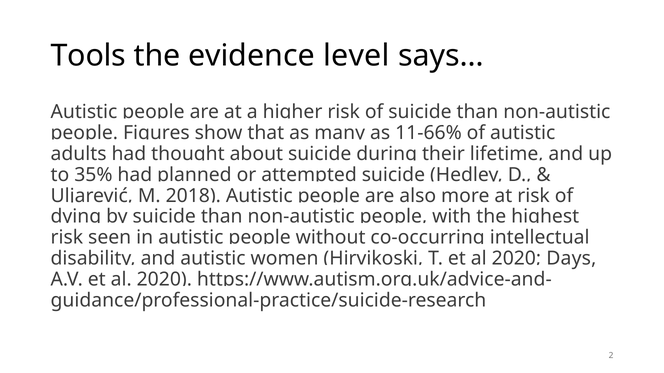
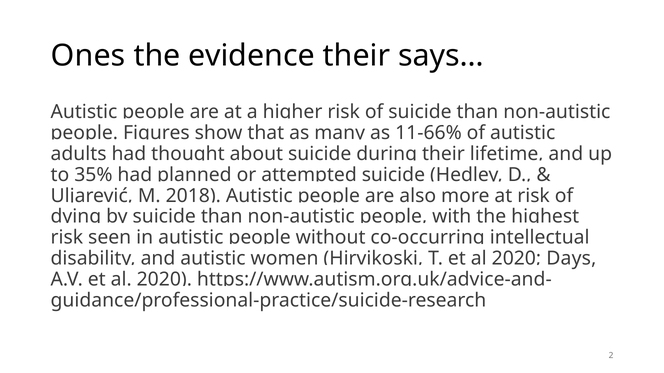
Tools: Tools -> Ones (88, 56)
evidence level: level -> their (357, 56)
